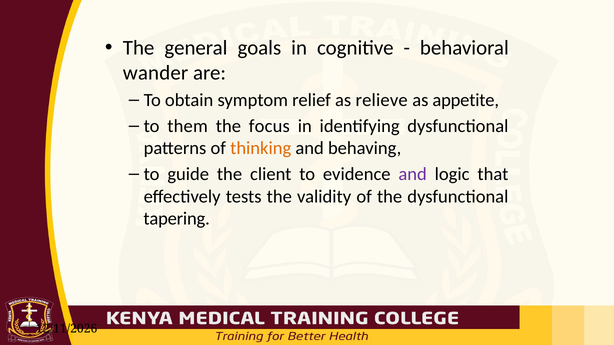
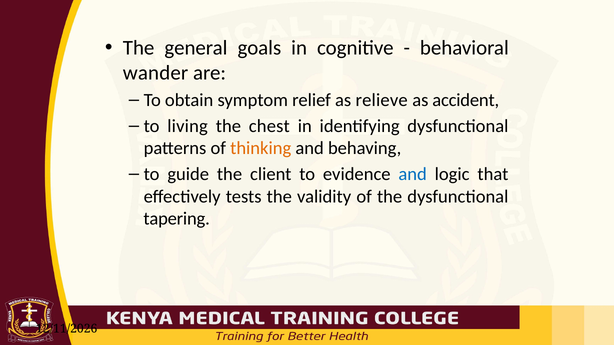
appetite: appetite -> accident (466, 100)
them: them -> living (188, 126)
focus: focus -> chest (269, 126)
and colour: purple -> blue (413, 174)
